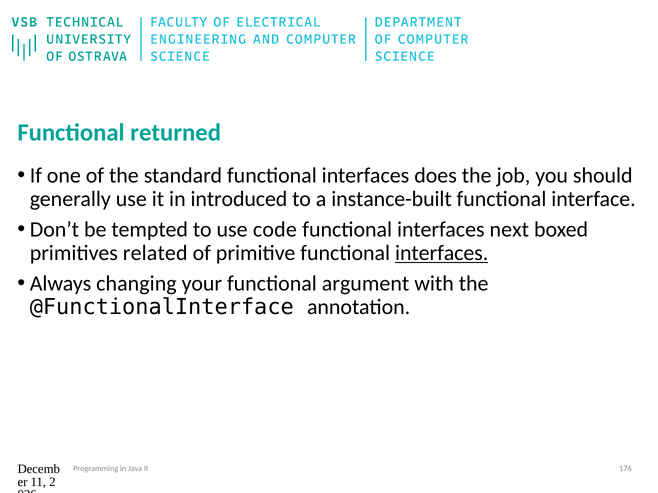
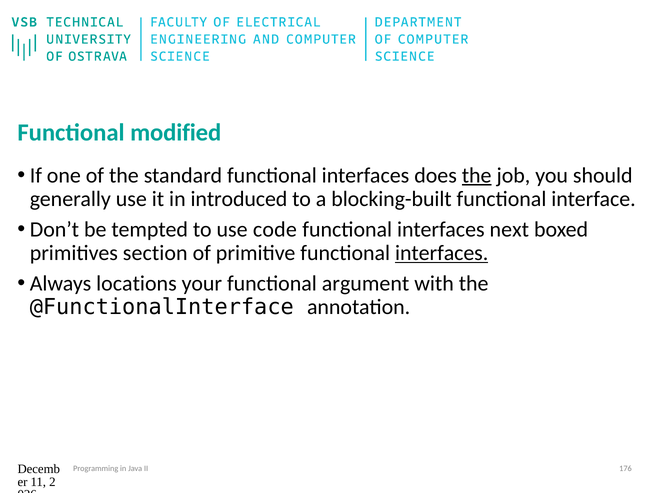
returned: returned -> modified (176, 133)
the underline: none -> present (477, 175)
instance-built: instance-built -> blocking-built (391, 199)
related: related -> section (155, 253)
changing: changing -> locations (136, 284)
